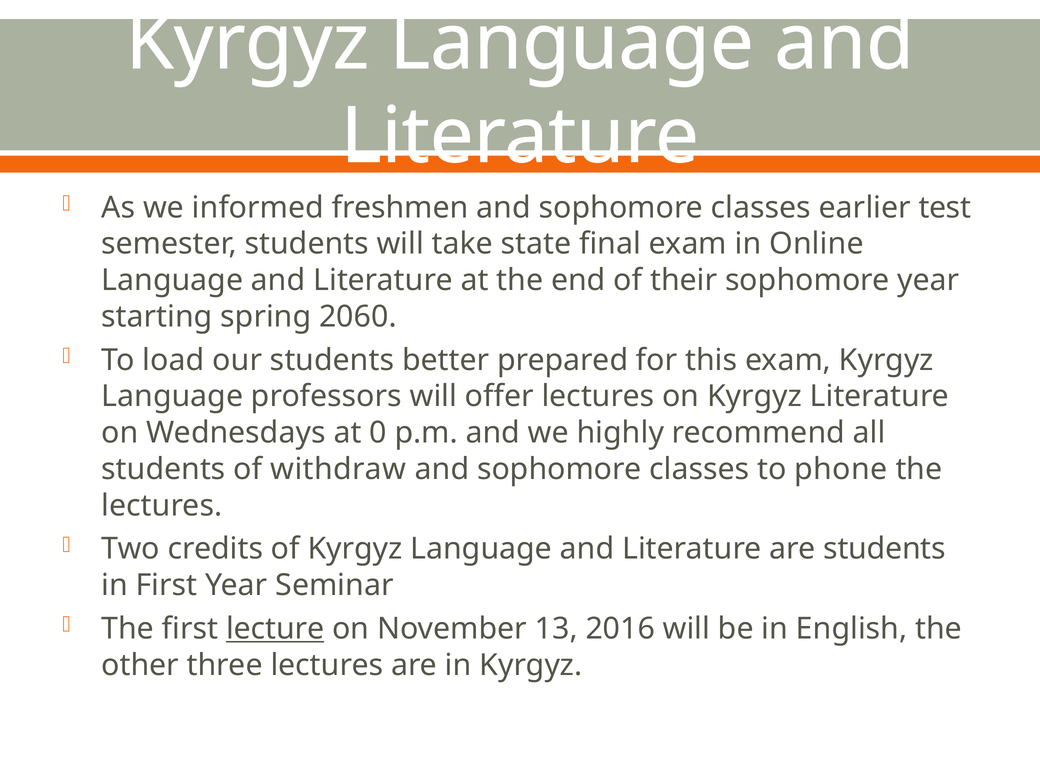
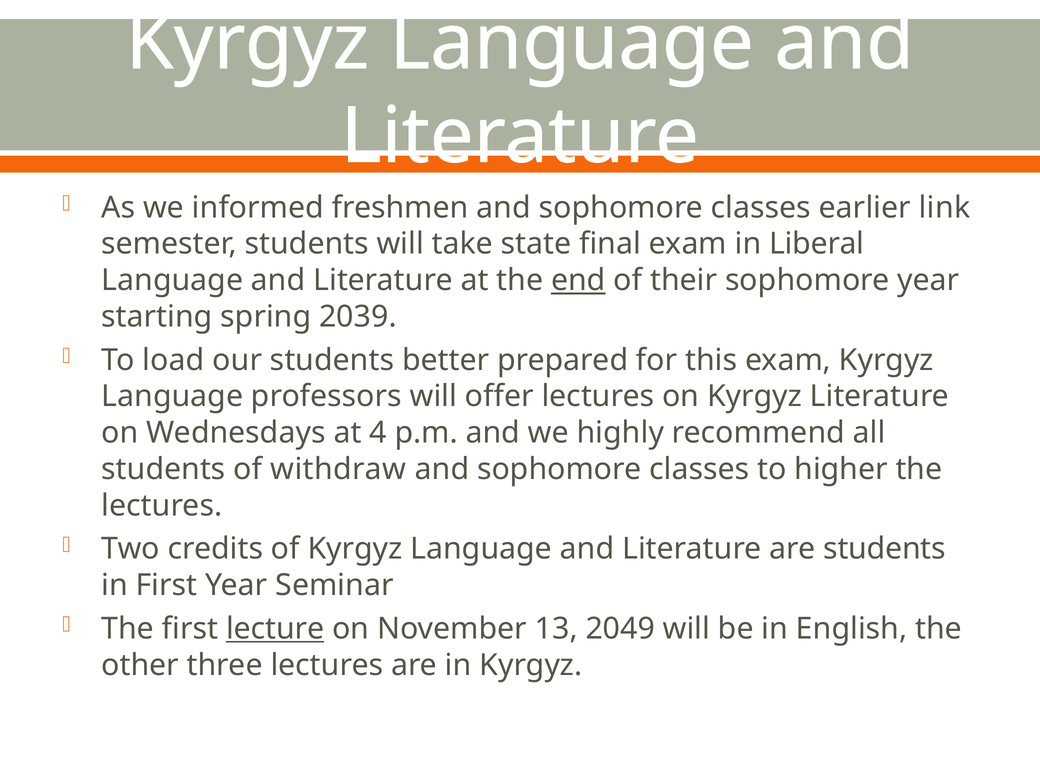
test: test -> link (945, 208)
Online: Online -> Liberal (817, 244)
end underline: none -> present (578, 280)
2060: 2060 -> 2039 (358, 317)
0: 0 -> 4 (378, 433)
phone: phone -> higher (841, 469)
2016: 2016 -> 2049 (620, 629)
